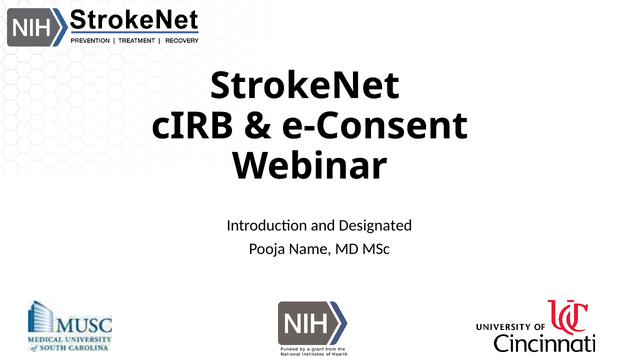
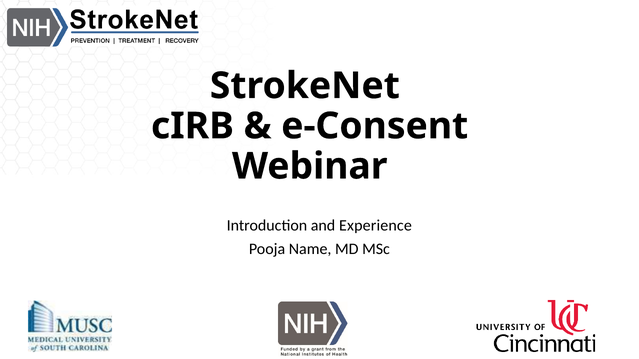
Designated: Designated -> Experience (375, 226)
